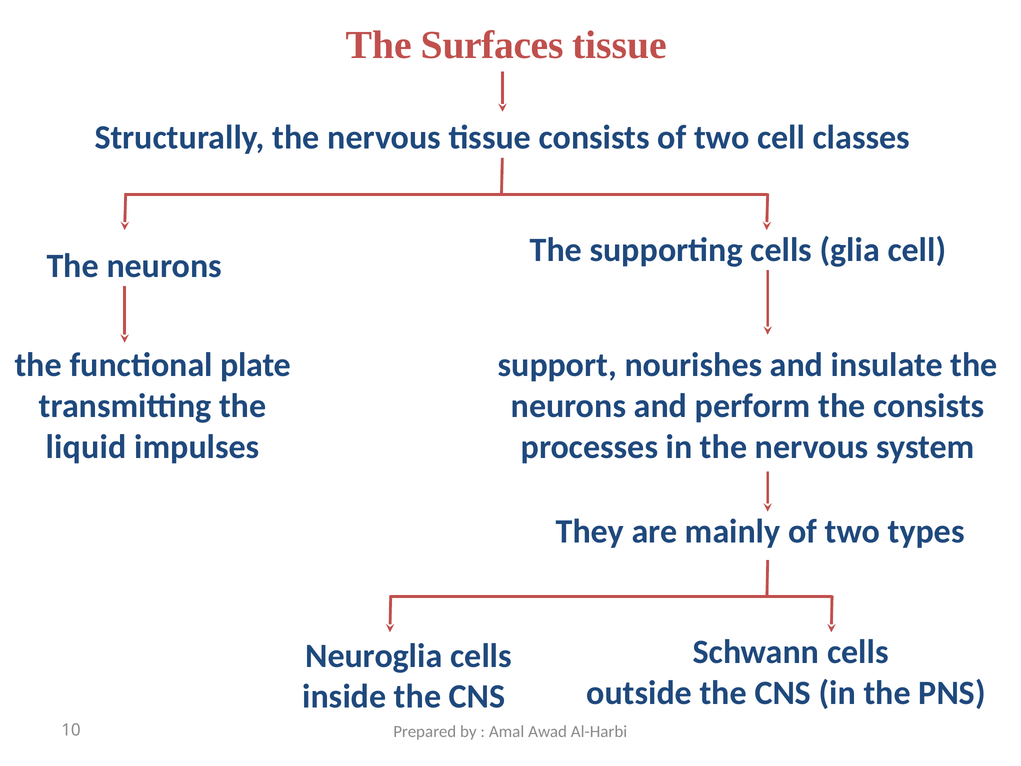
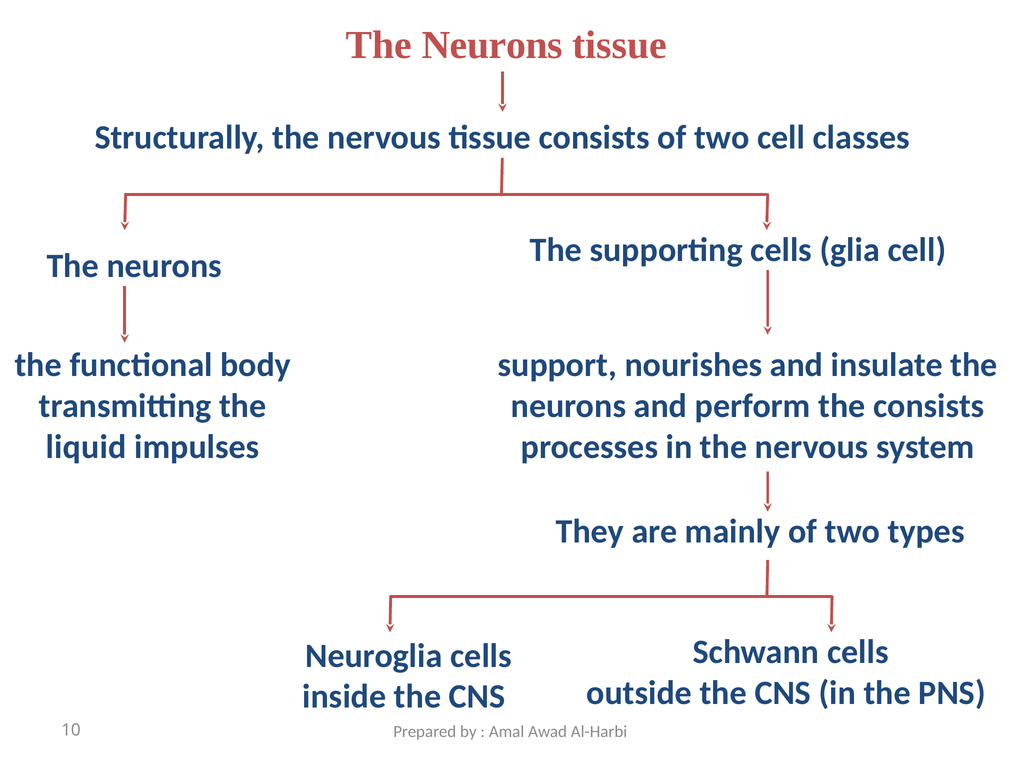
Surfaces: Surfaces -> Neurons (492, 45)
plate: plate -> body (256, 365)
